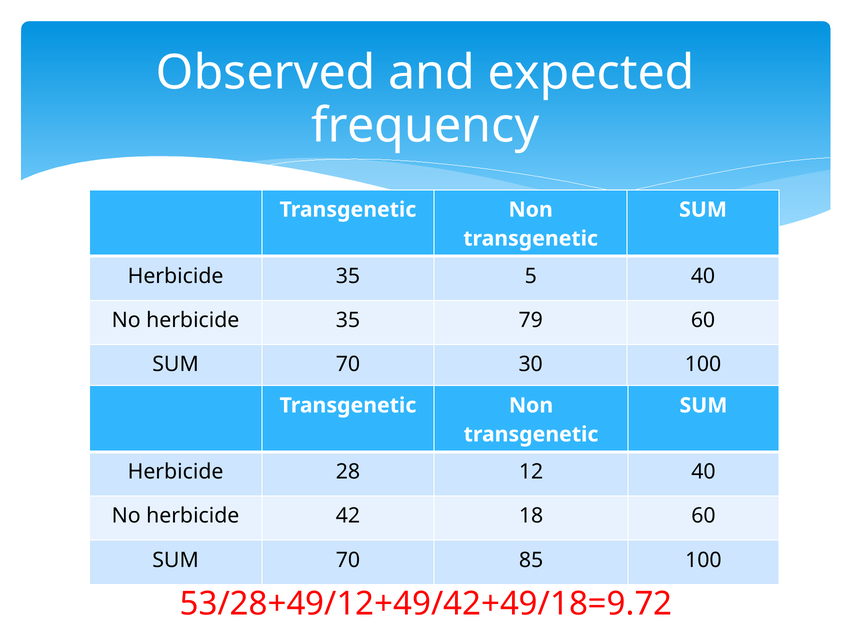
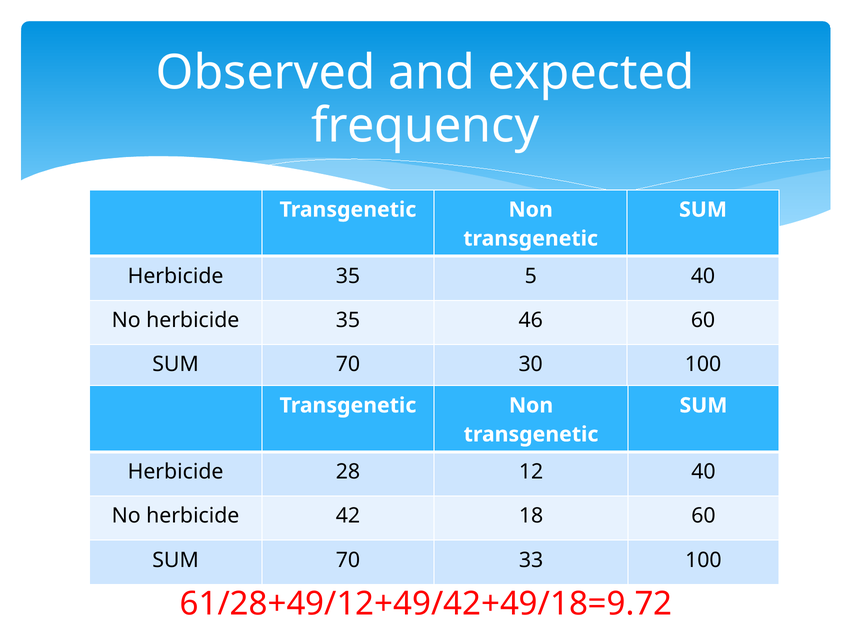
79: 79 -> 46 (531, 320)
85: 85 -> 33 (531, 560)
53/28+49/12+49/42+49/18=9.72: 53/28+49/12+49/42+49/18=9.72 -> 61/28+49/12+49/42+49/18=9.72 (426, 604)
